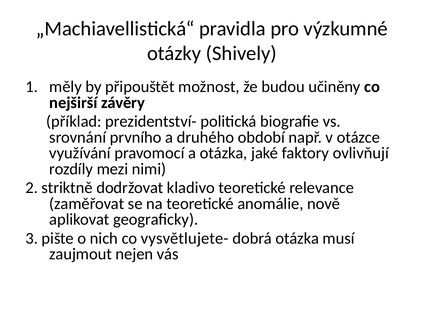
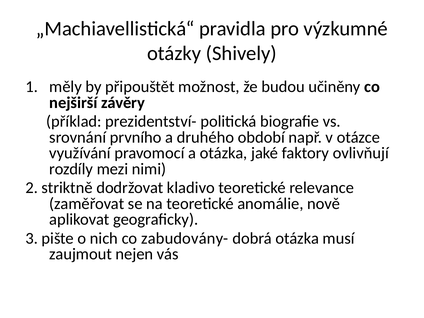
vysvětlujete-: vysvětlujete- -> zabudovány- (185, 238)
